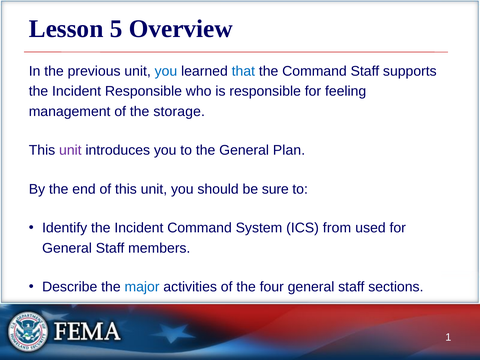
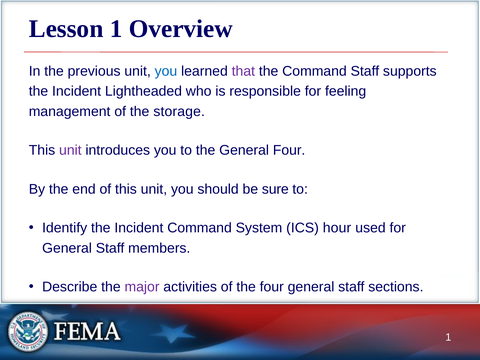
Lesson 5: 5 -> 1 (116, 29)
that colour: blue -> purple (243, 71)
Incident Responsible: Responsible -> Lightheaded (143, 91)
General Plan: Plan -> Four (289, 150)
from: from -> hour (337, 228)
major colour: blue -> purple (142, 287)
